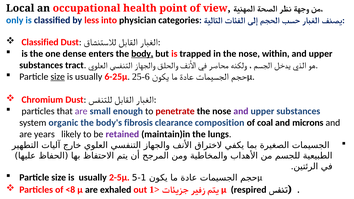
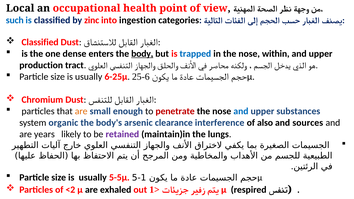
only: only -> such (15, 20)
less: less -> zinc (92, 20)
physician: physician -> ingestion (138, 20)
trapped colour: black -> blue (195, 54)
substances: substances -> production (41, 65)
size underline: present -> none (58, 77)
are colour: purple -> orange (81, 111)
and colour: purple -> blue (241, 111)
fibrosis: fibrosis -> arsenic (138, 123)
composition: composition -> interference (220, 123)
coal: coal -> also (265, 123)
microns: microns -> sources (308, 123)
2-5μ: 2-5μ -> 5-5μ (119, 178)
<8: <8 -> <2 (70, 190)
